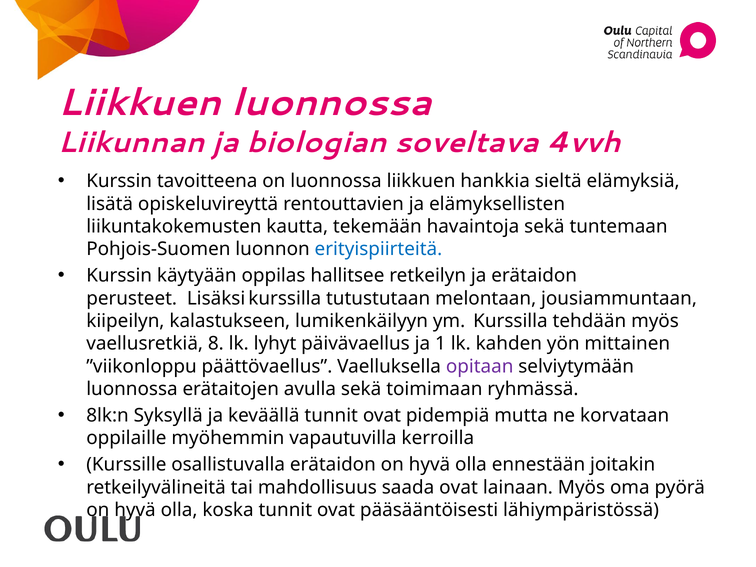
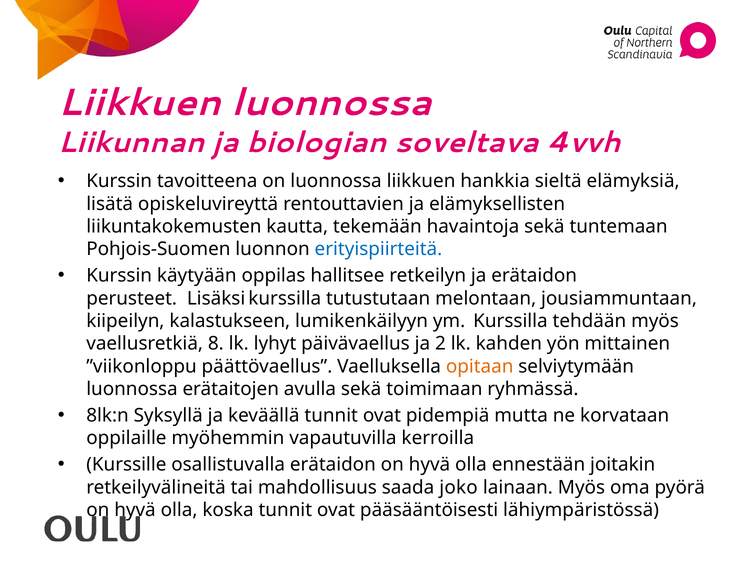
1: 1 -> 2 (440, 344)
opitaan colour: purple -> orange (480, 366)
saada ovat: ovat -> joko (459, 487)
